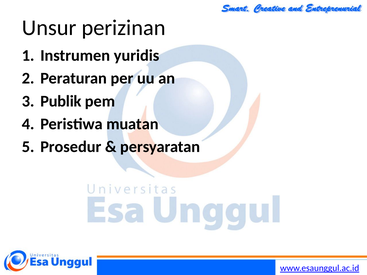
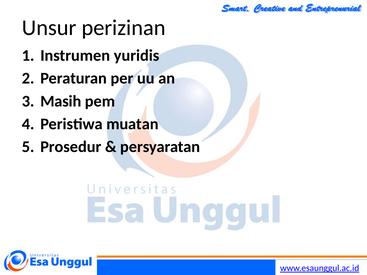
Publik: Publik -> Masih (61, 101)
